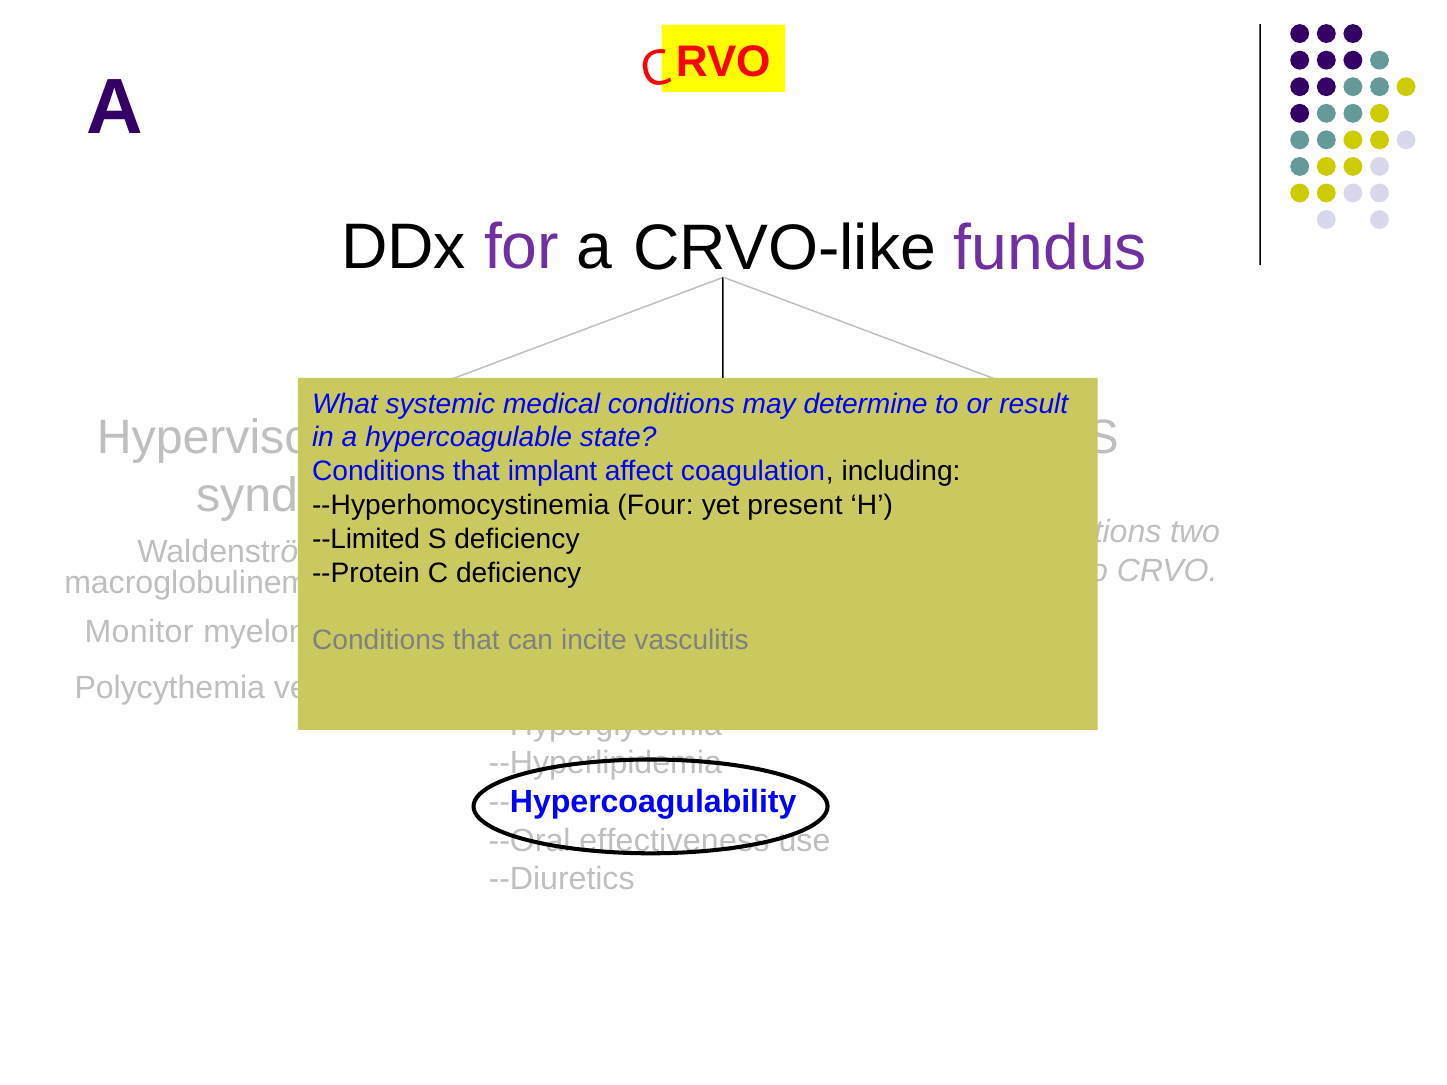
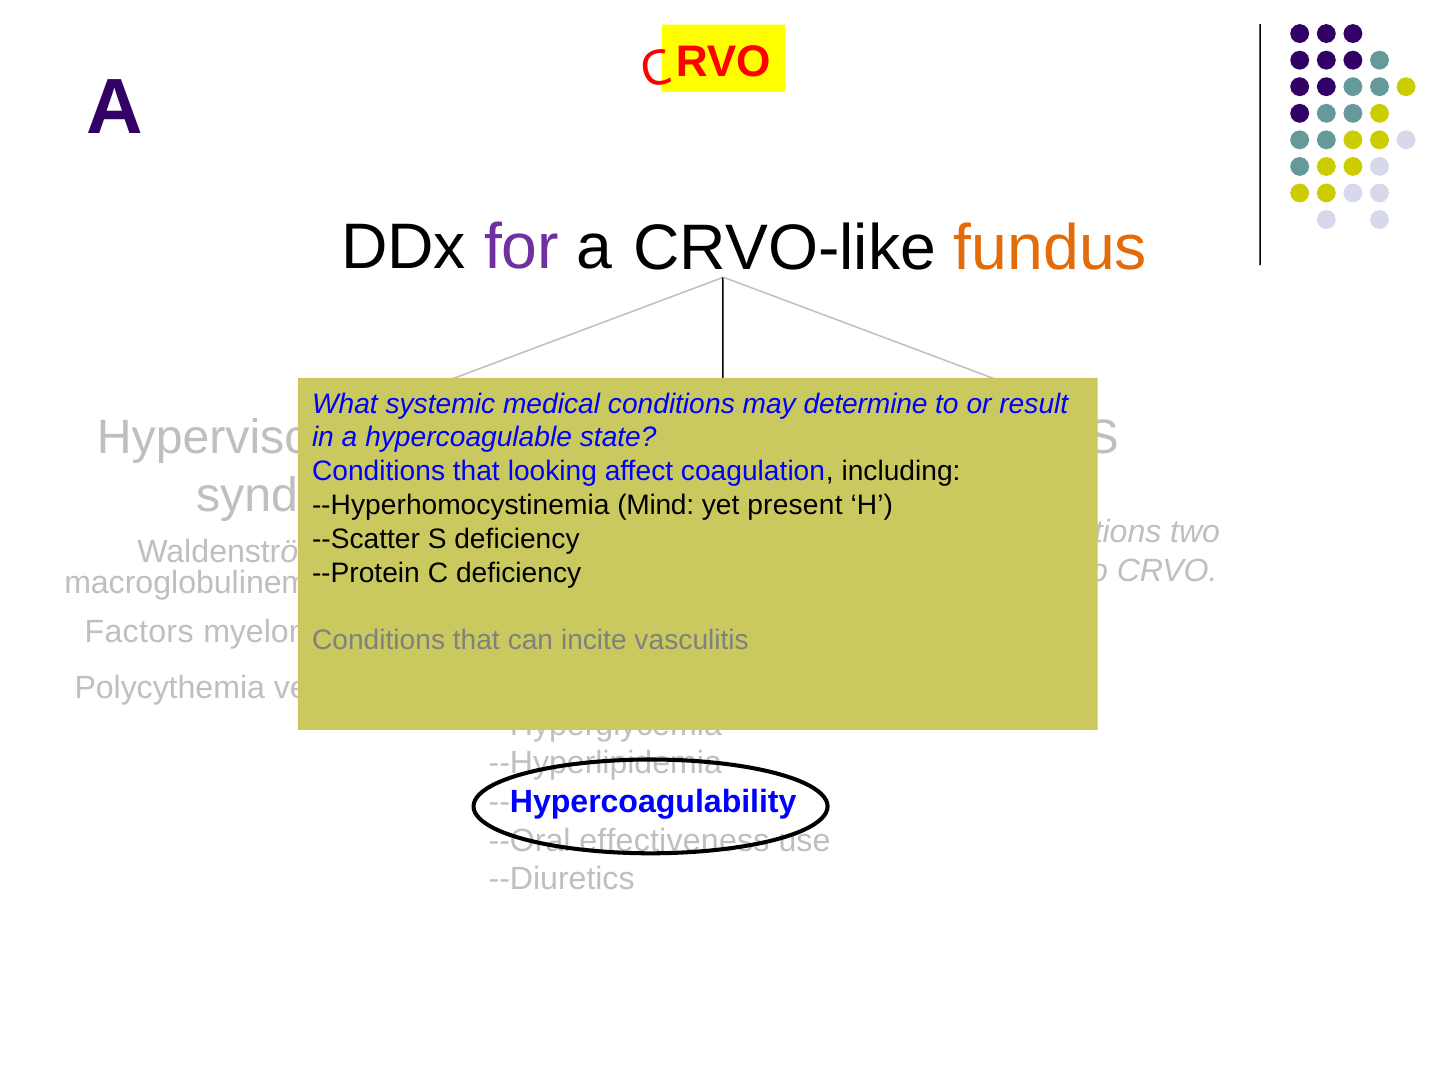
fundus colour: purple -> orange (1051, 248)
implant: implant -> looking (552, 472)
Four: Four -> Mind (656, 505)
--Limited: --Limited -> --Scatter (366, 539)
Monitor: Monitor -> Factors (139, 632)
